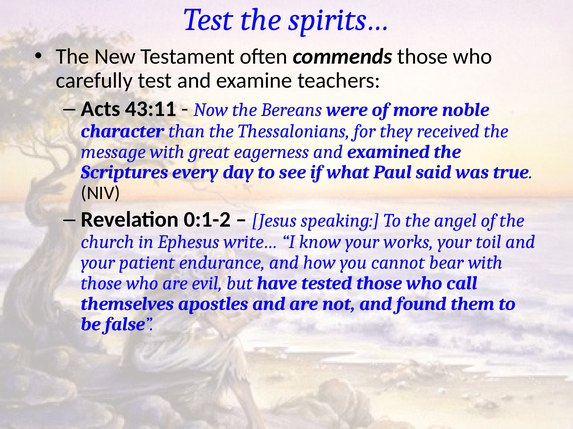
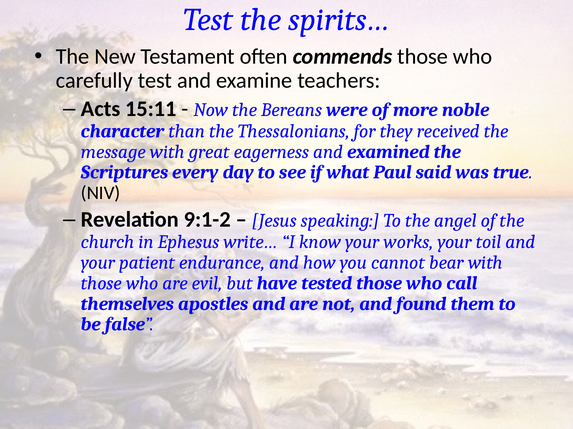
43:11: 43:11 -> 15:11 (151, 109)
0:1-2: 0:1-2 -> 9:1-2 (207, 220)
